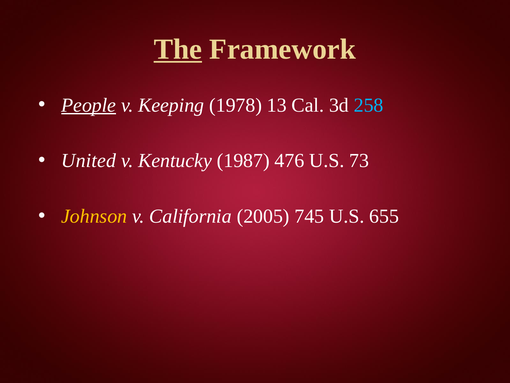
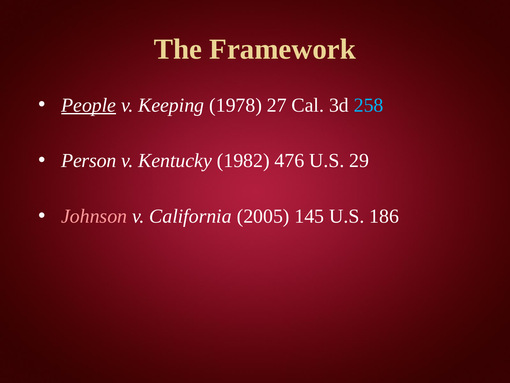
The underline: present -> none (178, 49)
13: 13 -> 27 (277, 105)
United: United -> Person (89, 161)
1987: 1987 -> 1982 (243, 161)
73: 73 -> 29 (359, 161)
Johnson colour: yellow -> pink (94, 216)
745: 745 -> 145 (309, 216)
655: 655 -> 186 (384, 216)
